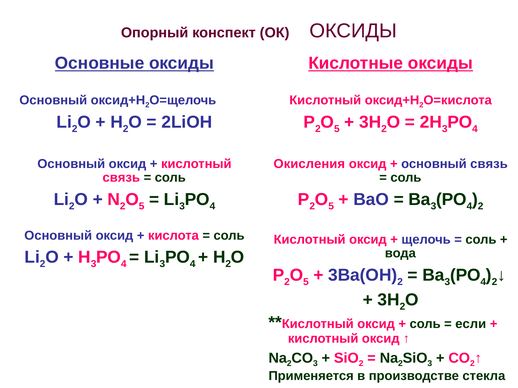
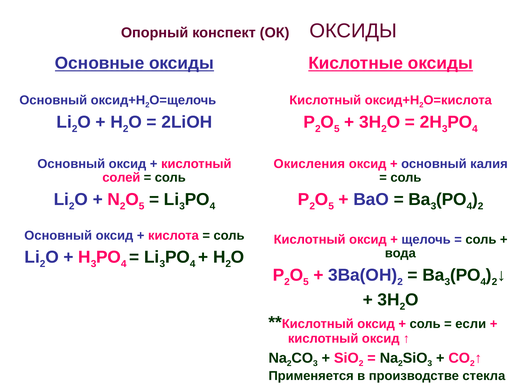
основный связь: связь -> калия (489, 164)
связь: связь -> солей (121, 178)
